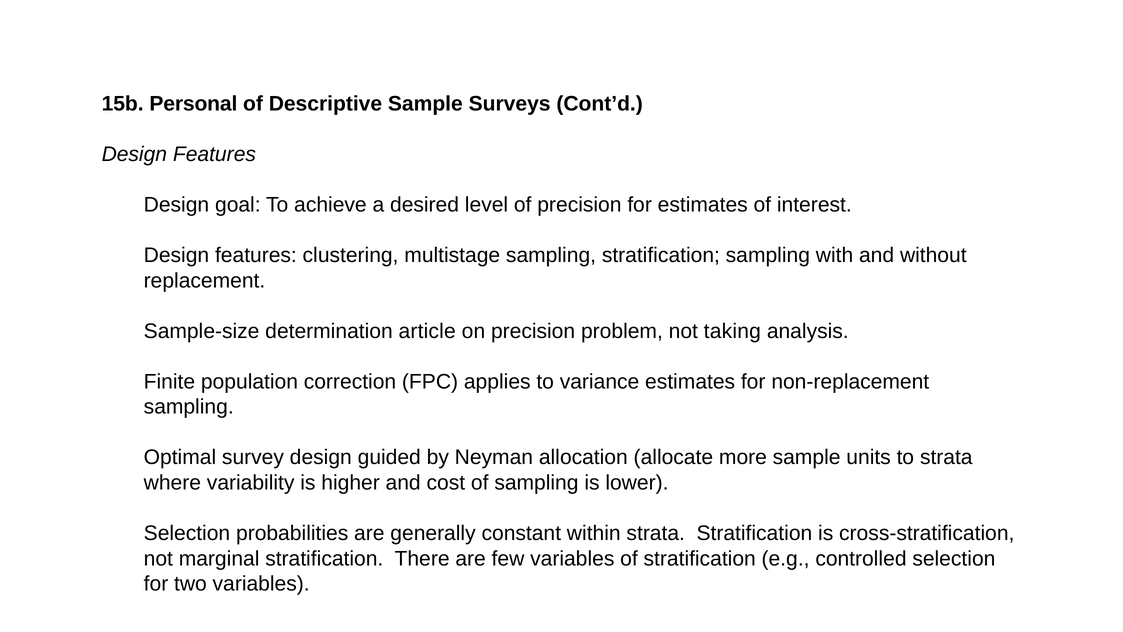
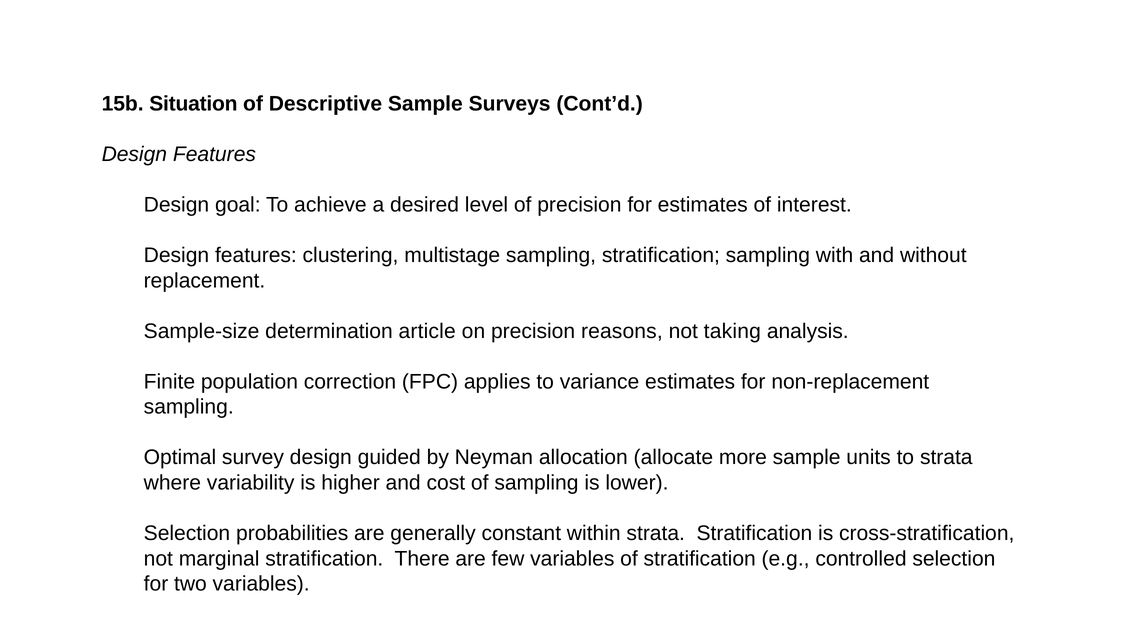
Personal: Personal -> Situation (193, 104)
problem: problem -> reasons (622, 331)
